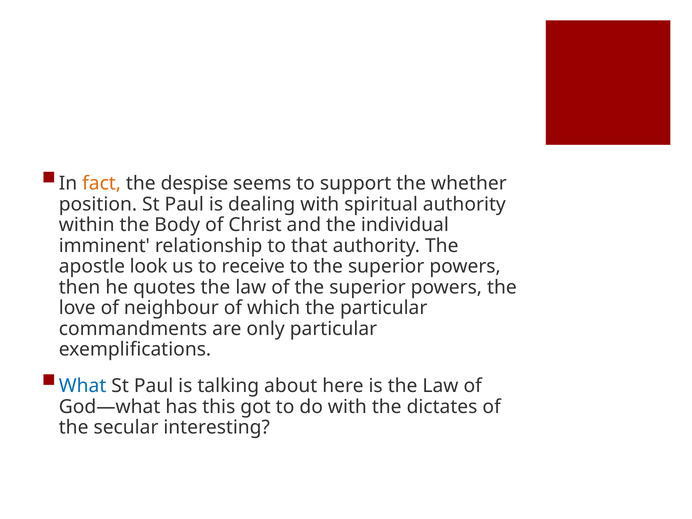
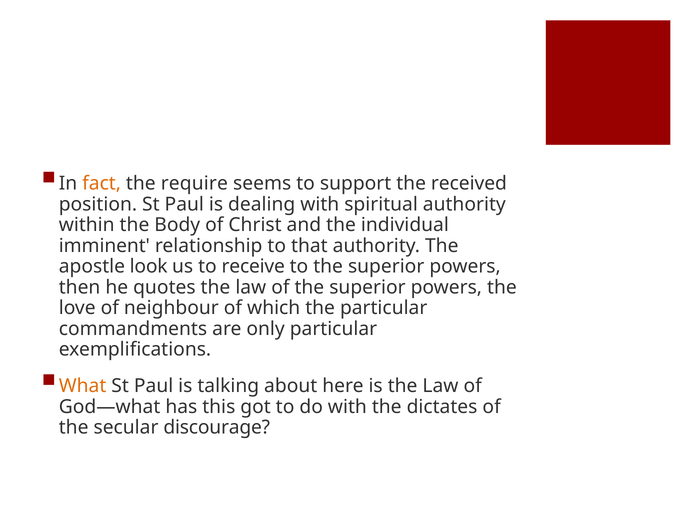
despise: despise -> require (194, 184)
whether: whether -> received (469, 184)
What colour: blue -> orange (83, 386)
interesting: interesting -> discourage (217, 427)
